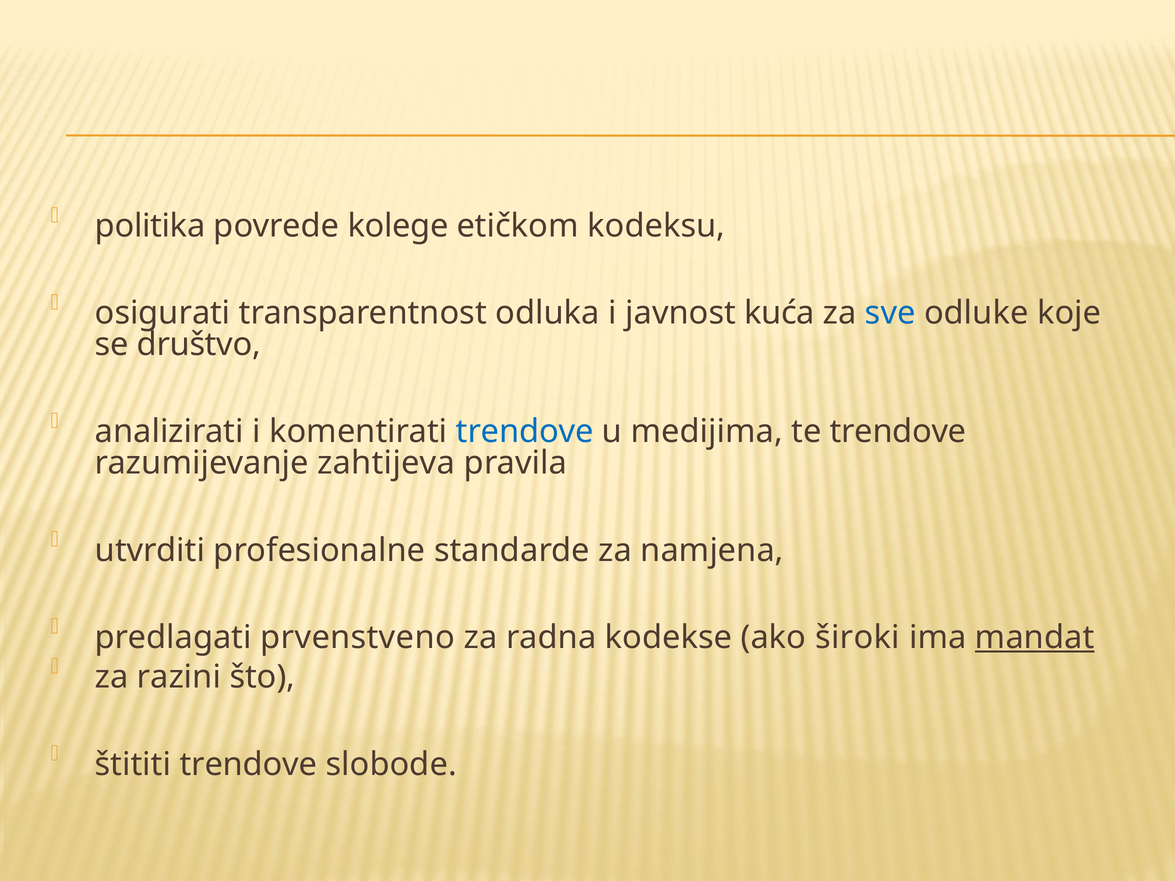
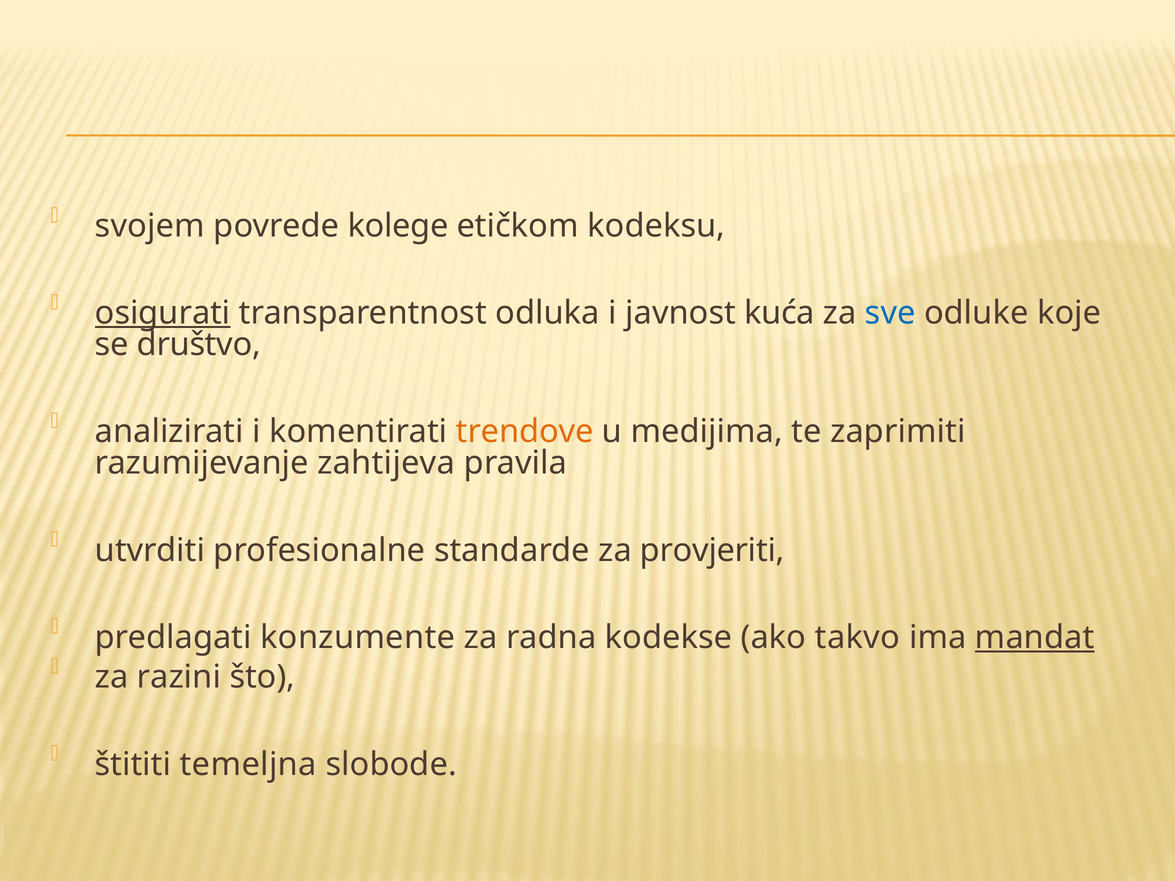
politika: politika -> svojem (150, 226)
osigurati underline: none -> present (163, 313)
trendove colour: blue -> orange (525, 432)
te trendove: trendove -> zaprimiti (898, 432)
namjena: namjena -> provjeriti (712, 550)
prvenstveno: prvenstveno -> konzumente (358, 638)
široki: široki -> takvo (857, 638)
štititi trendove: trendove -> temeljna (248, 764)
